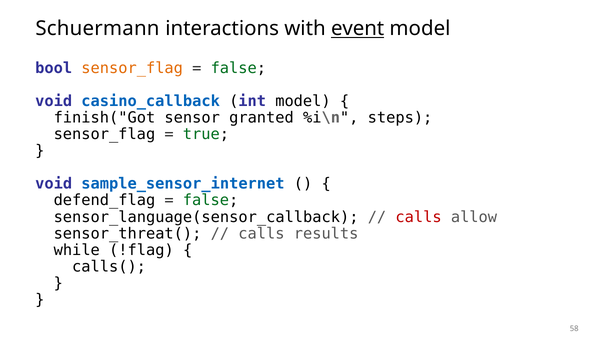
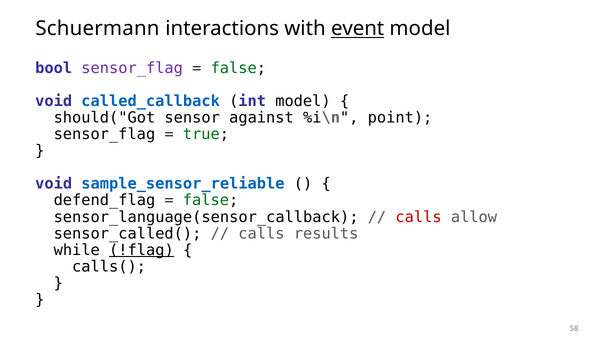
sensor_flag colour: orange -> purple (132, 68)
casino_callback: casino_callback -> called_callback (151, 101)
finish("Got: finish("Got -> should("Got (104, 118)
granted: granted -> against (261, 118)
steps: steps -> point (400, 118)
sample_sensor_internet: sample_sensor_internet -> sample_sensor_reliable (183, 184)
sensor_threat(: sensor_threat( -> sensor_called( (128, 234)
!flag underline: none -> present (141, 250)
